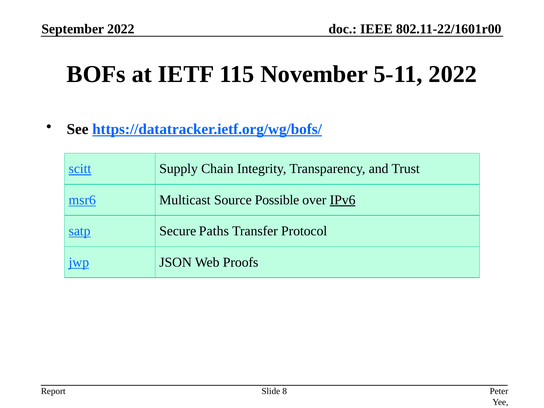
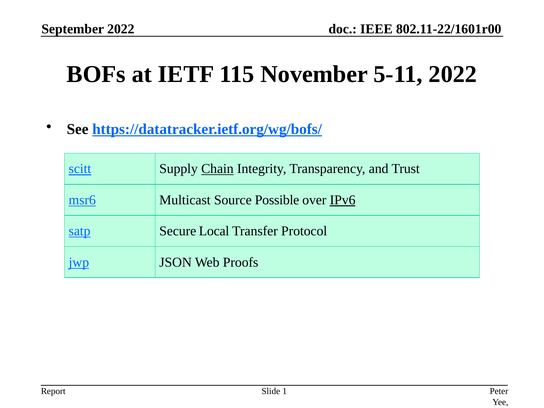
Chain underline: none -> present (217, 169)
Paths: Paths -> Local (214, 231)
8: 8 -> 1 (285, 391)
